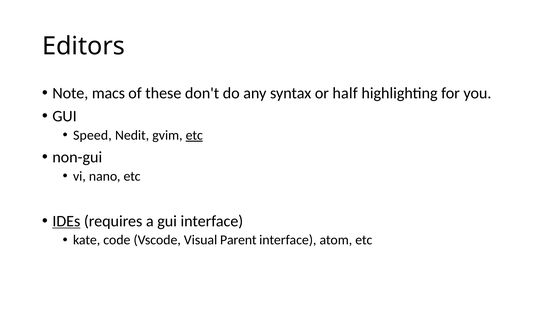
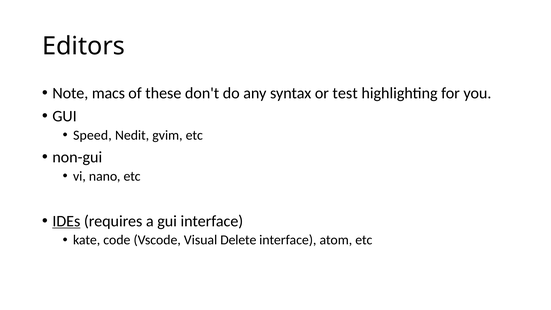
half: half -> test (345, 93)
etc underline: present -> none (194, 135)
Parent: Parent -> Delete (238, 240)
